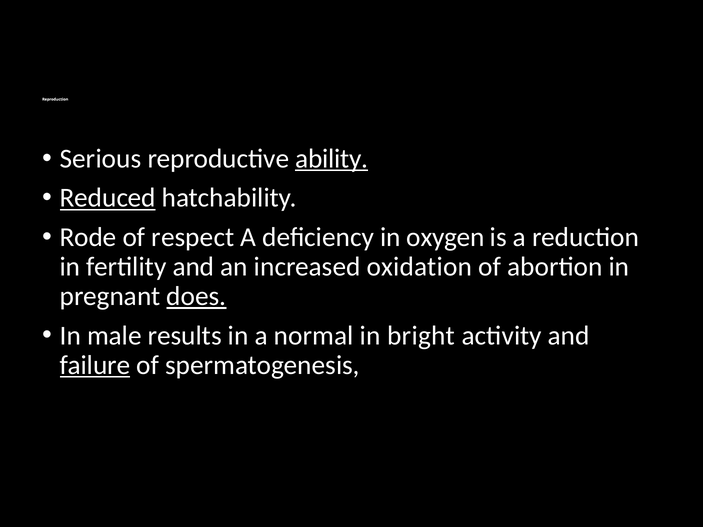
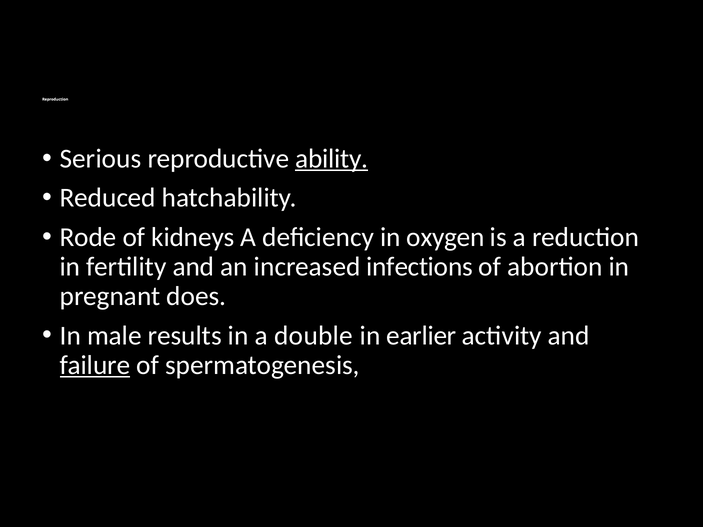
Reduced underline: present -> none (108, 198)
respect: respect -> kidneys (193, 237)
oxidation: oxidation -> infections (420, 267)
does underline: present -> none (196, 296)
normal: normal -> double (314, 336)
bright: bright -> earlier (421, 336)
